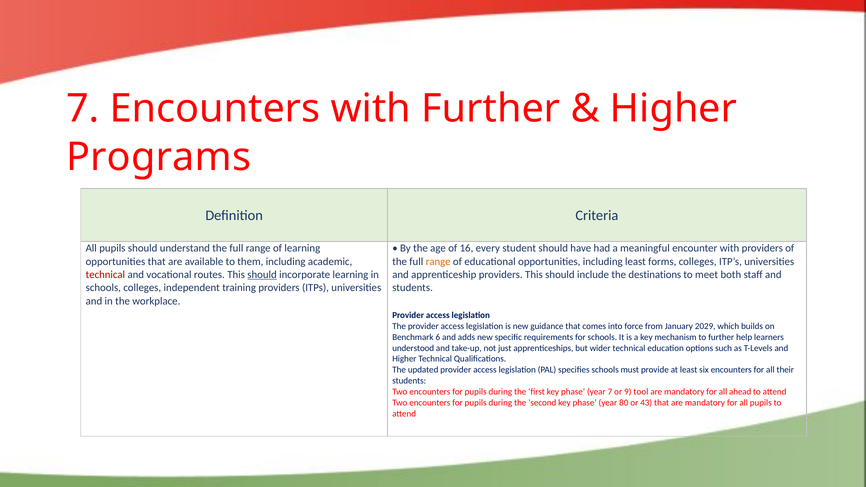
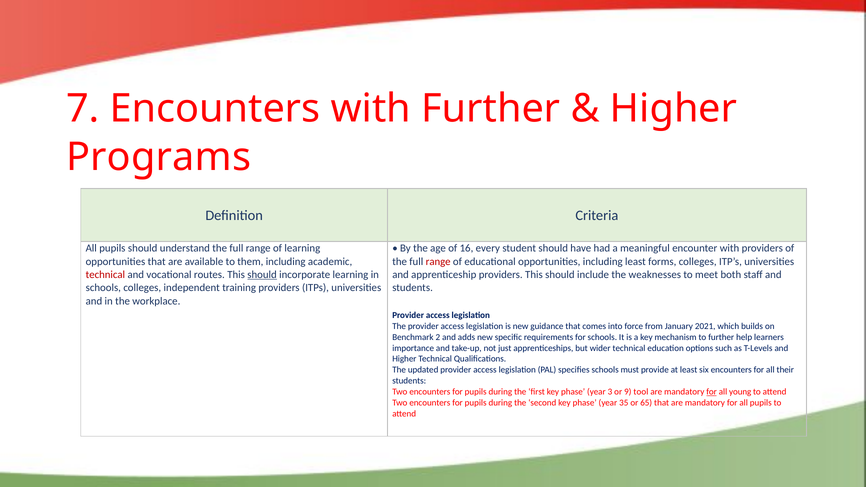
range colour: orange -> red (438, 262)
destinations: destinations -> weaknesses (655, 275)
2029: 2029 -> 2021 (705, 326)
6: 6 -> 2 (438, 337)
understood: understood -> importance (413, 348)
year 7: 7 -> 3 (610, 392)
for underline: none -> present (712, 392)
ahead: ahead -> young (740, 392)
80: 80 -> 35 (624, 403)
43: 43 -> 65 (646, 403)
